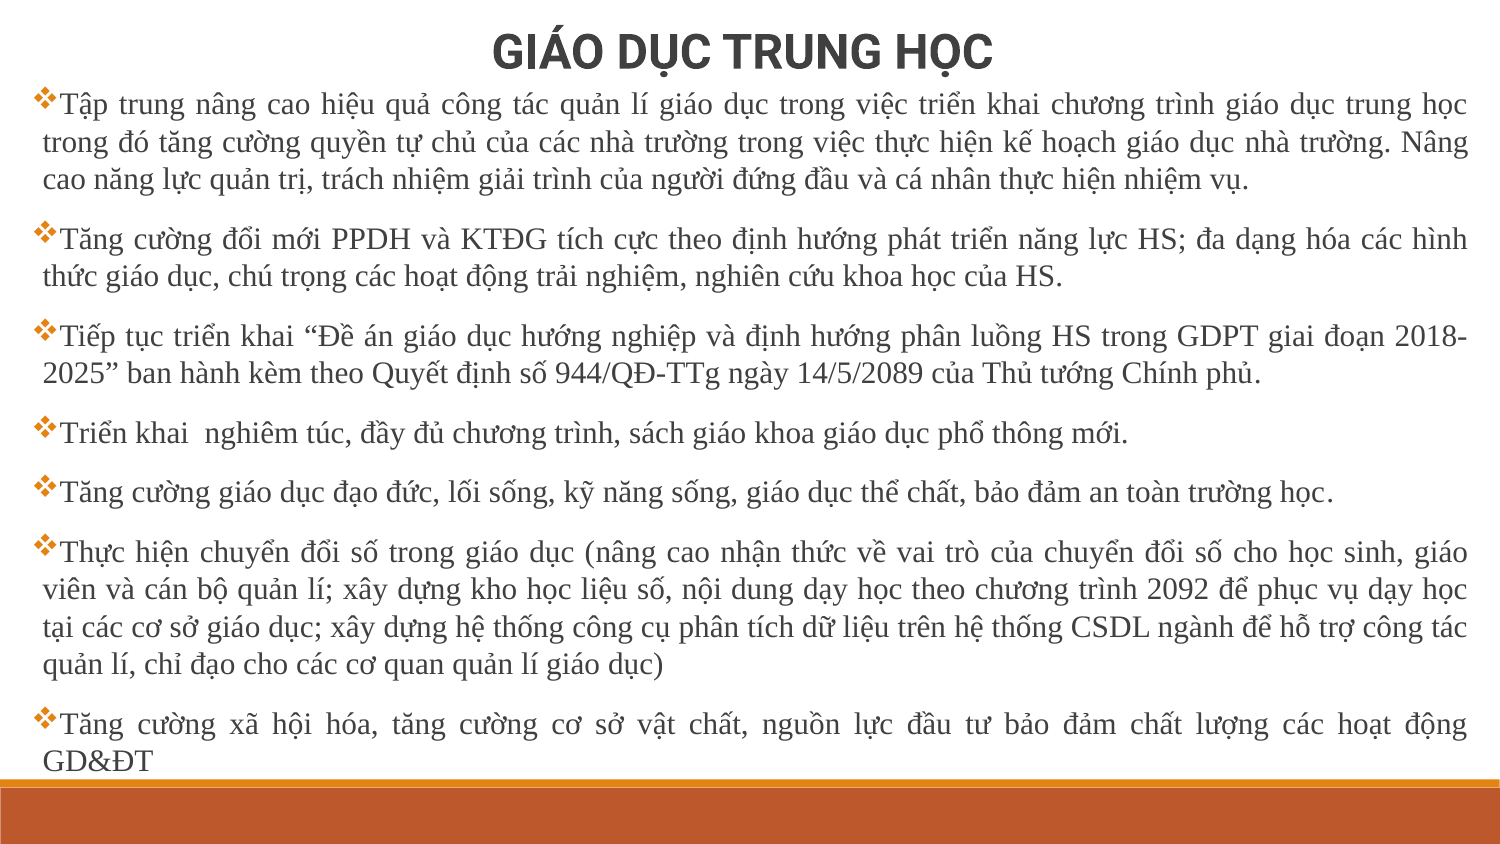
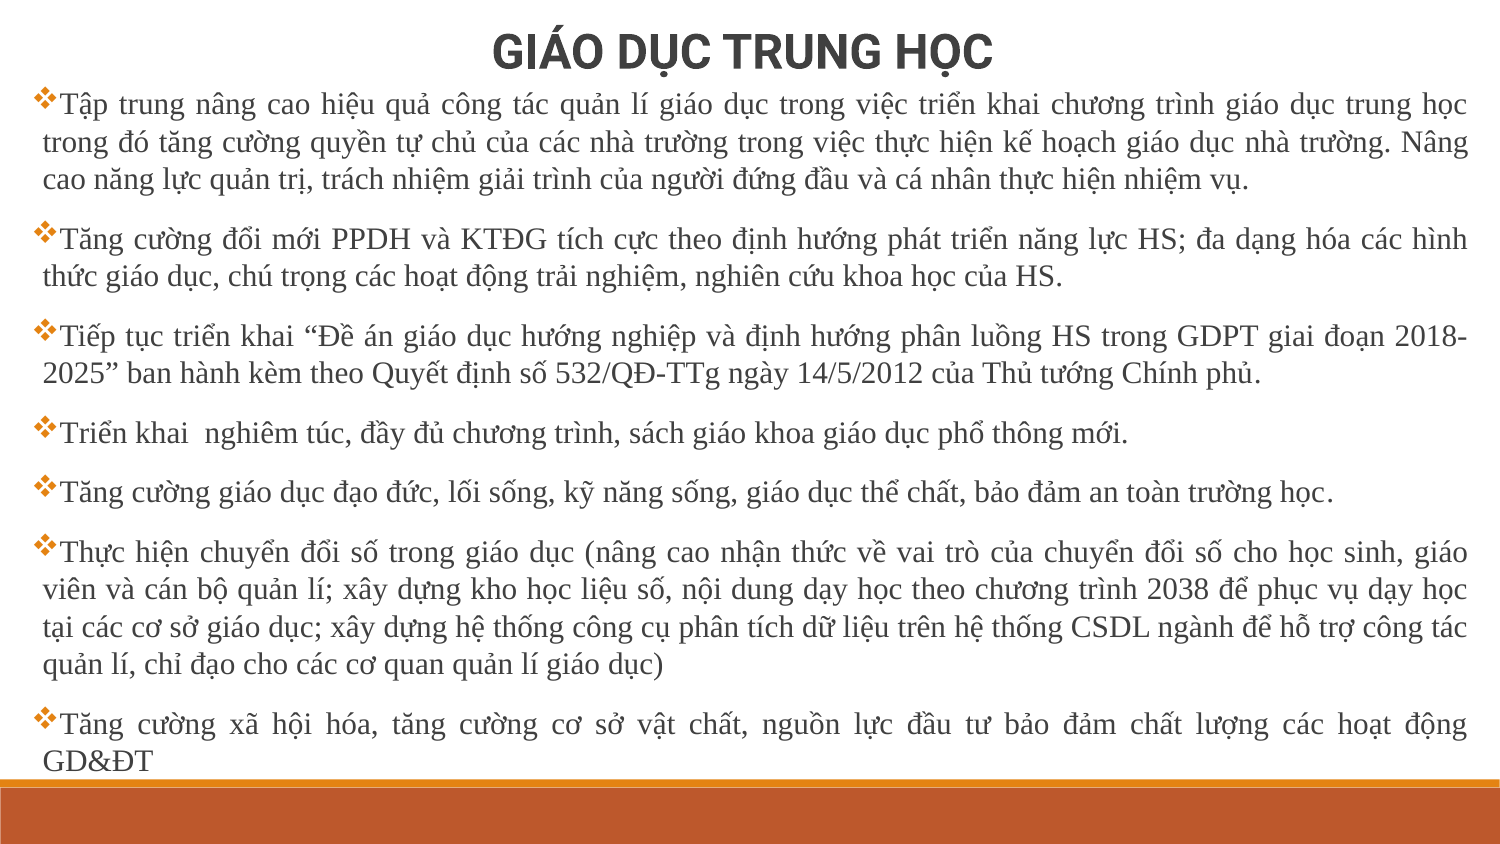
944/QĐ-TTg: 944/QĐ-TTg -> 532/QĐ-TTg (638, 373)
14/5/2089: 14/5/2089 -> 14/5/2012 (860, 373)
2092: 2092 -> 2038 (1178, 589)
